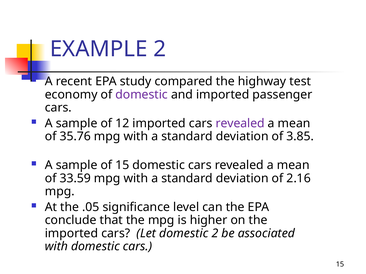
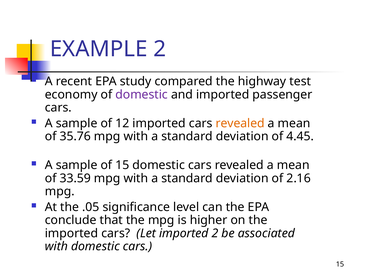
revealed colour: purple -> orange (240, 124)
3.85: 3.85 -> 4.45 (300, 137)
Let domestic: domestic -> imported (184, 234)
